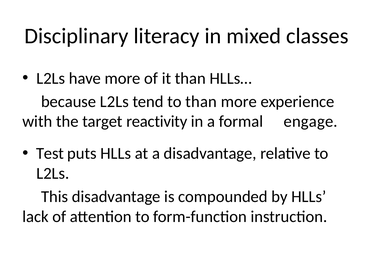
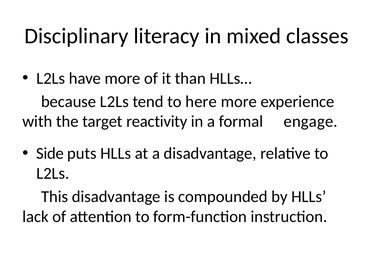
to than: than -> here (201, 101)
Test: Test -> Side (50, 153)
